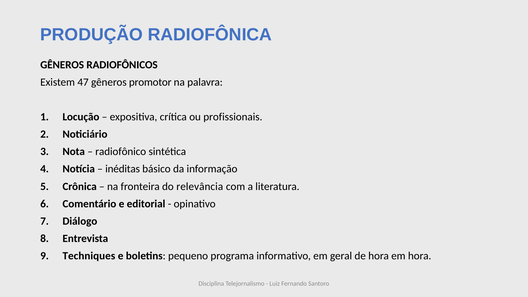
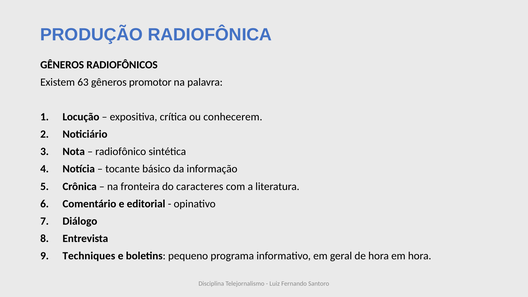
47: 47 -> 63 (83, 82)
profissionais: profissionais -> conhecerem (233, 117)
inéditas: inéditas -> tocante (123, 169)
relevância: relevância -> caracteres (200, 186)
